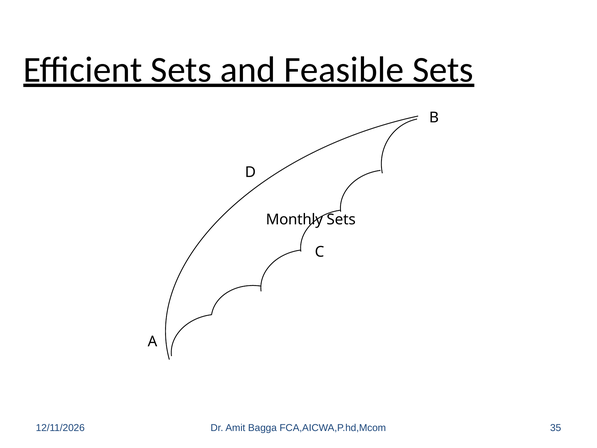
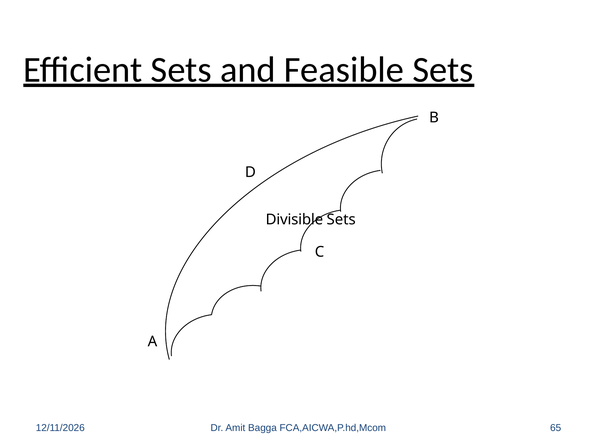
Monthly: Monthly -> Divisible (294, 220)
35: 35 -> 65 (556, 428)
